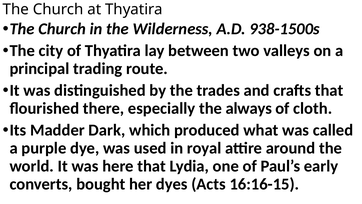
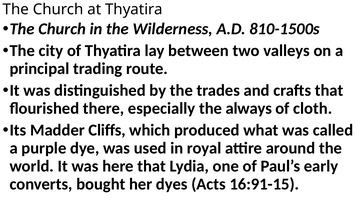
938-1500s: 938-1500s -> 810-1500s (285, 29)
Dark: Dark -> Cliffs (107, 130)
16:16-15: 16:16-15 -> 16:91-15 (264, 184)
